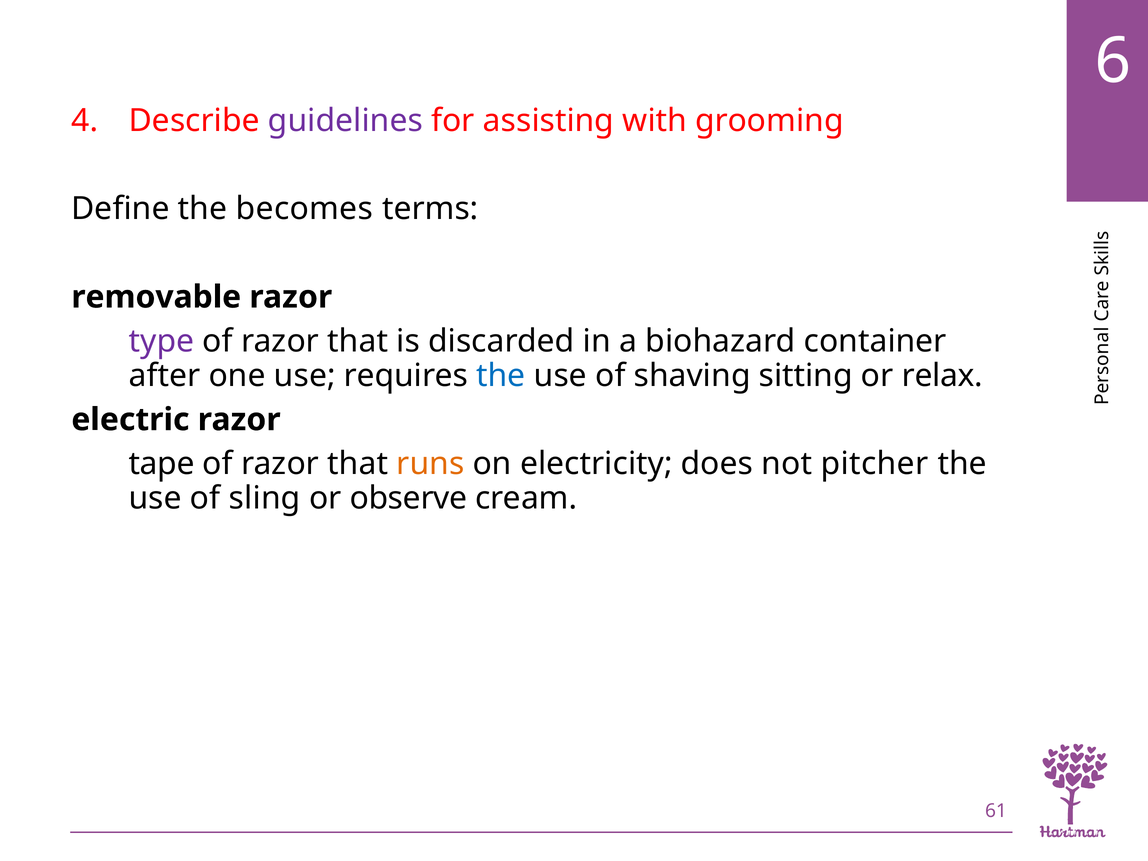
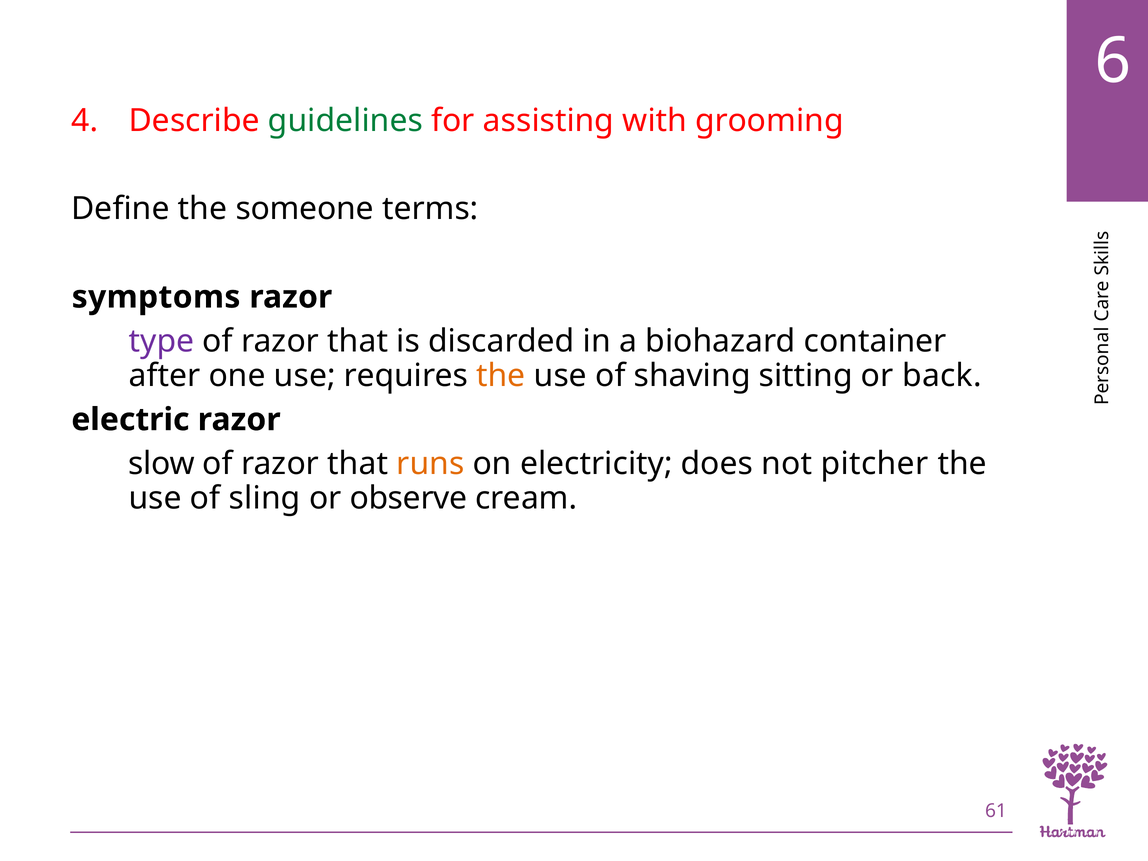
guidelines colour: purple -> green (345, 121)
becomes: becomes -> someone (305, 209)
removable: removable -> symptoms (156, 297)
the colour: blue -> orange (501, 376)
relax: relax -> back (942, 376)
tape: tape -> slow (162, 464)
